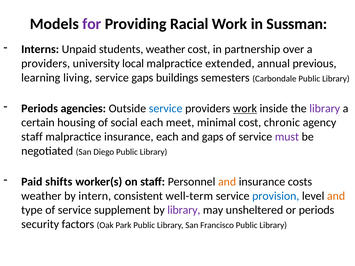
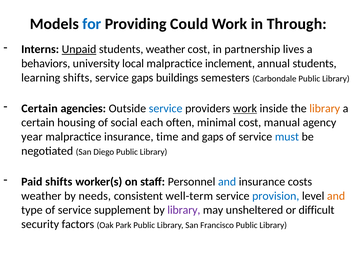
for colour: purple -> blue (92, 24)
Racial: Racial -> Could (189, 24)
Sussman: Sussman -> Through (297, 24)
Unpaid underline: none -> present (79, 49)
over: over -> lives (293, 49)
providers: providers -> behaviors (46, 64)
extended: extended -> inclement (230, 64)
annual previous: previous -> students (315, 64)
learning living: living -> shifts (78, 78)
Periods: Periods -> Certain (40, 109)
library colour: purple -> orange (325, 109)
meet: meet -> often (180, 123)
chronic: chronic -> manual (282, 123)
staff: staff -> year (32, 137)
insurance each: each -> time (167, 137)
must colour: purple -> blue (287, 137)
and colour: orange -> blue (227, 182)
intern: intern -> needs (95, 196)
or periods: periods -> difficult (316, 210)
